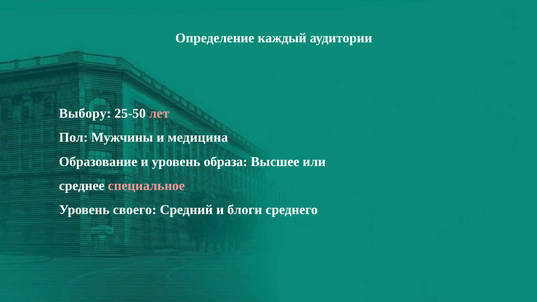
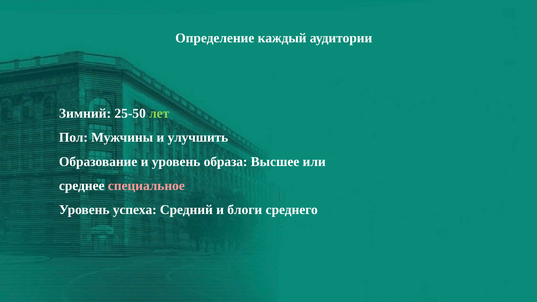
Выбору: Выбору -> Зимний (85, 113)
лет colour: pink -> light green (159, 113)
медицина: медицина -> улучшить (198, 137)
своего: своего -> успеха (135, 210)
